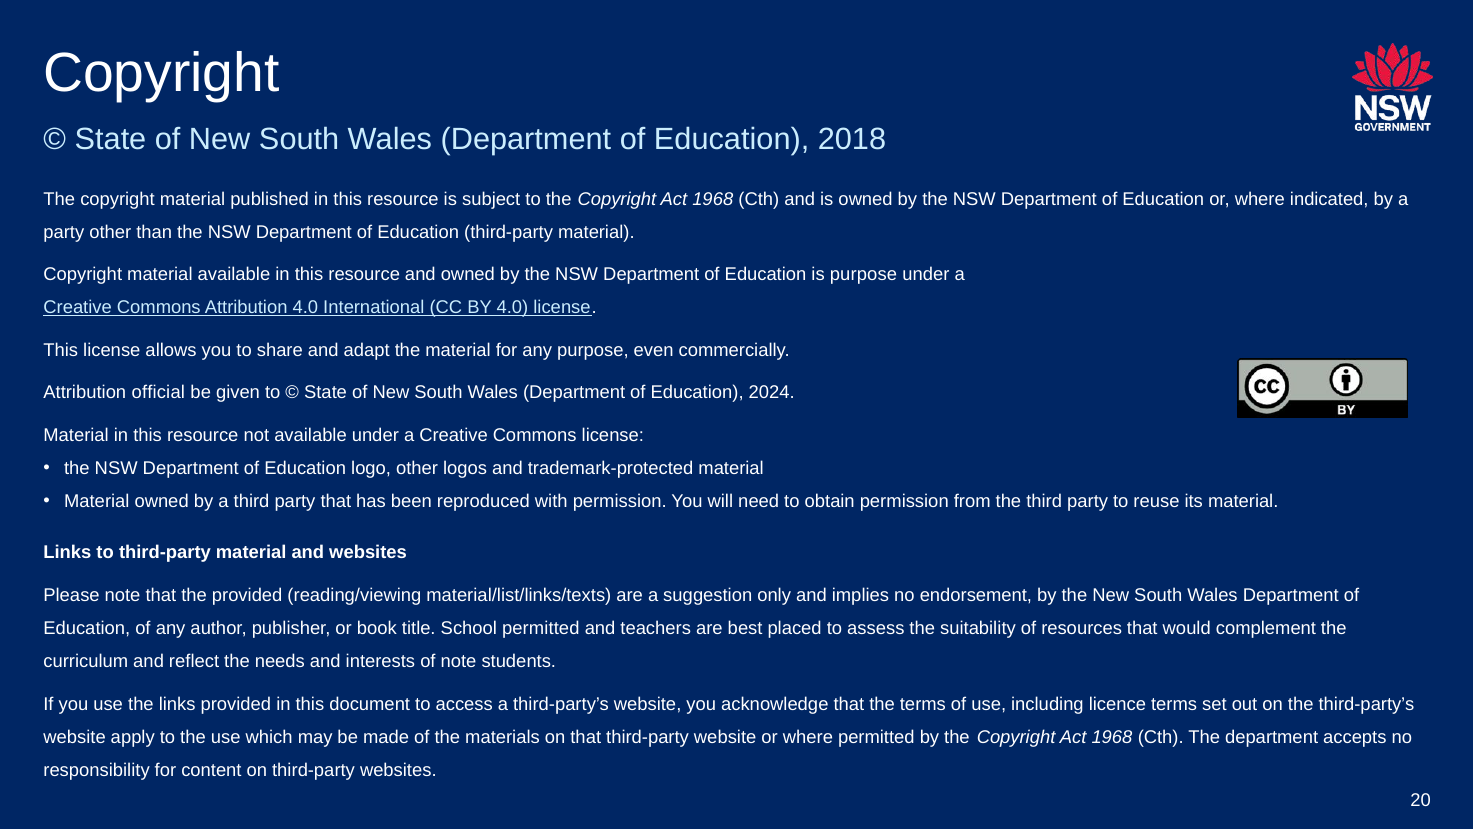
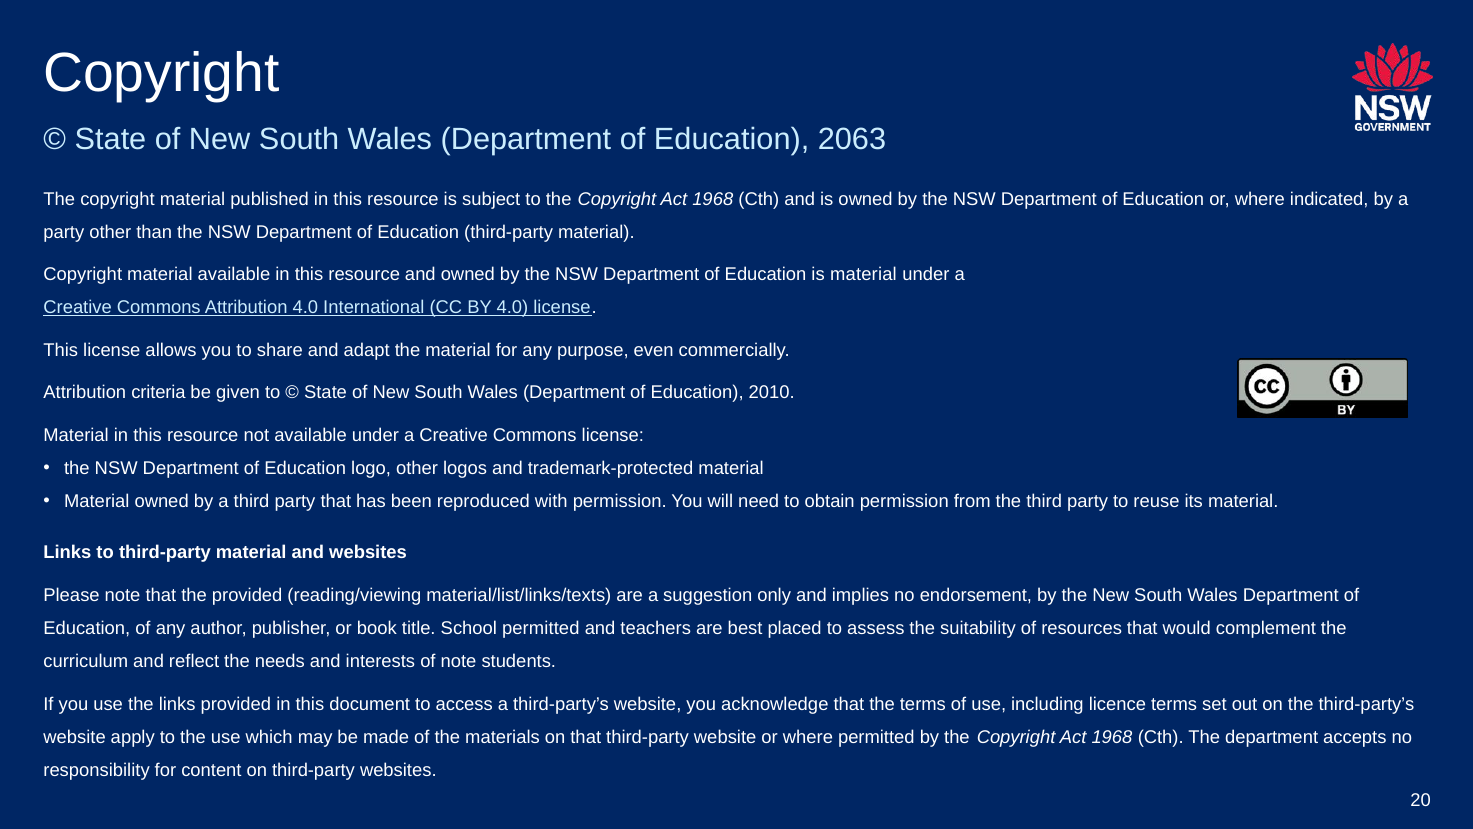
2018: 2018 -> 2063 (852, 140)
is purpose: purpose -> material (863, 275)
official: official -> criteria (158, 392)
2024: 2024 -> 2010 (772, 392)
